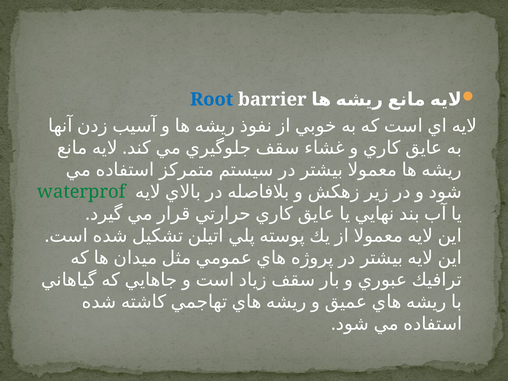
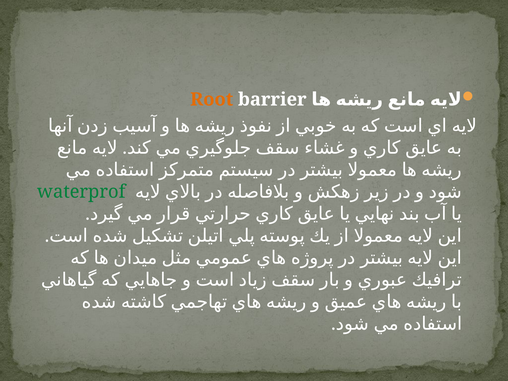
Root colour: blue -> orange (212, 99)
